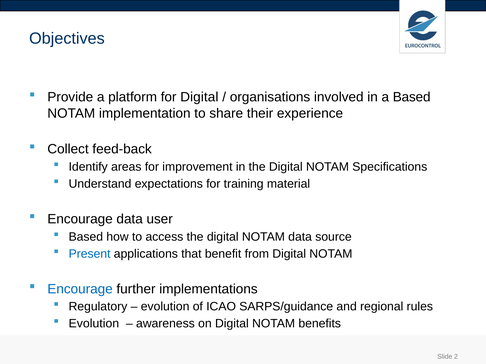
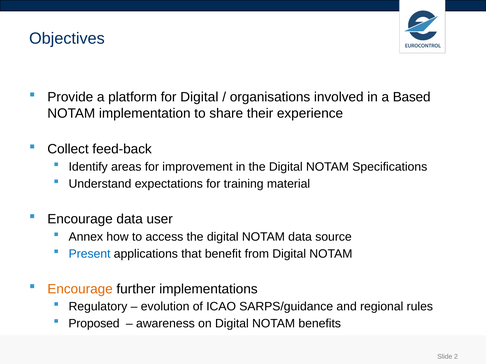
Based: Based -> Annex (86, 237)
Encourage colour: blue -> orange (80, 289)
Evolution: Evolution -> Proposed (94, 324)
